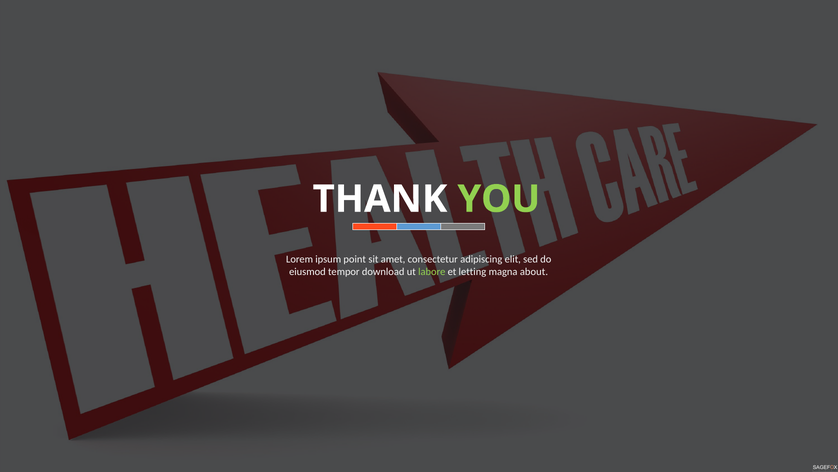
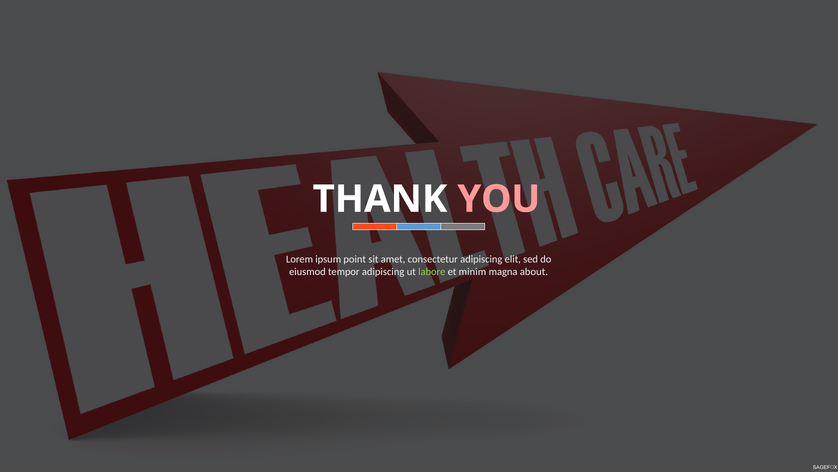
YOU colour: light green -> pink (499, 199)
tempor download: download -> adipiscing (383, 271)
letting: letting -> minim (472, 271)
